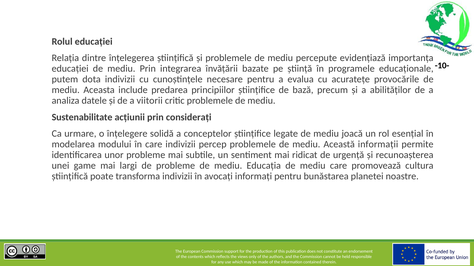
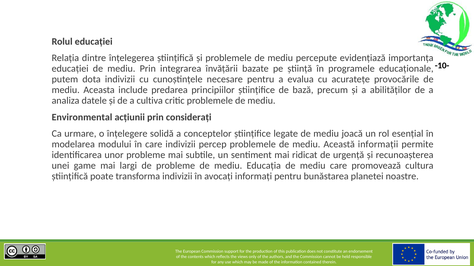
viitorii: viitorii -> cultiva (150, 101)
Sustenabilitate: Sustenabilitate -> Environmental (82, 117)
